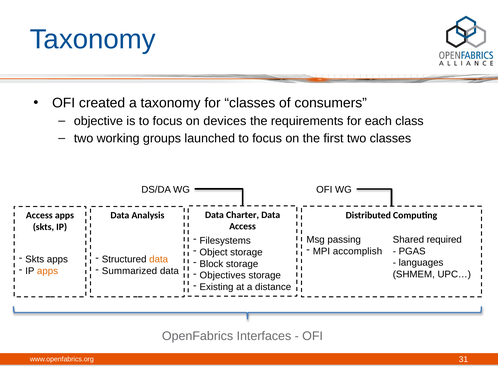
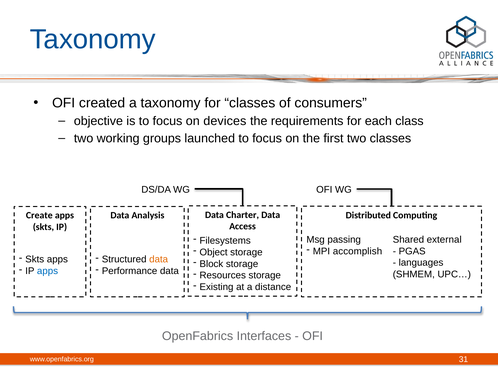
Access: Access -> Create (39, 216)
required: required -> external (444, 240)
apps colour: orange -> blue (47, 271)
Summarized: Summarized -> Performance (130, 271)
Objectives: Objectives -> Resources (223, 276)
